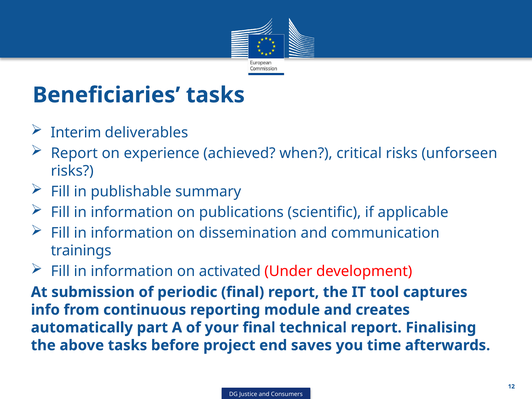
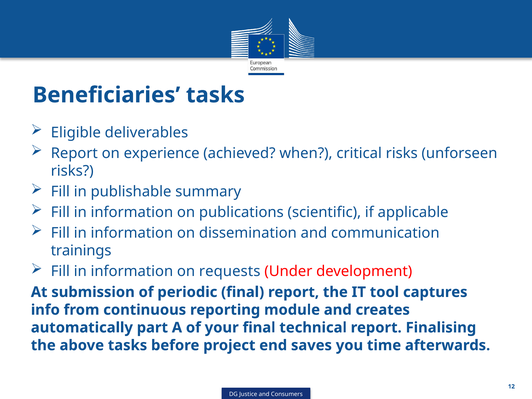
Interim: Interim -> Eligible (76, 132)
activated: activated -> requests (230, 271)
